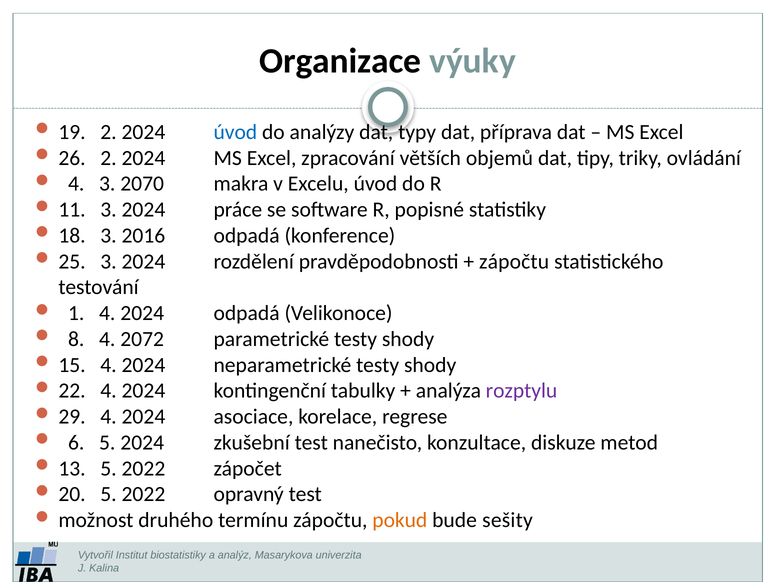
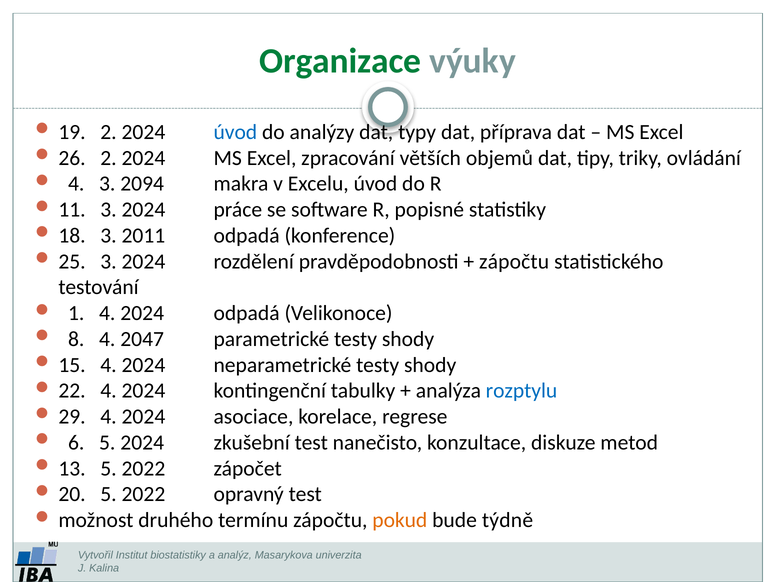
Organizace colour: black -> green (340, 61)
2070: 2070 -> 2094 (142, 184)
2016: 2016 -> 2011 (143, 236)
2072: 2072 -> 2047 (142, 339)
rozptylu colour: purple -> blue (521, 391)
sešity: sešity -> týdně (508, 520)
